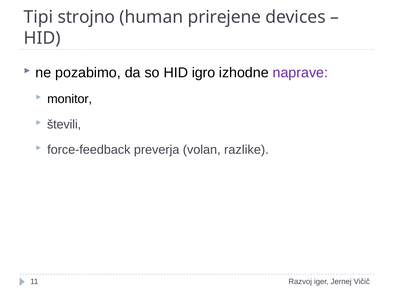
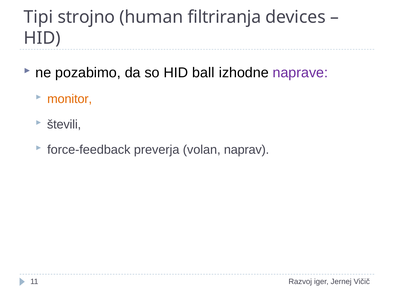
prirejene: prirejene -> filtriranja (224, 17)
igro: igro -> ball (203, 73)
monitor colour: black -> orange (70, 99)
razlike: razlike -> naprav (247, 150)
